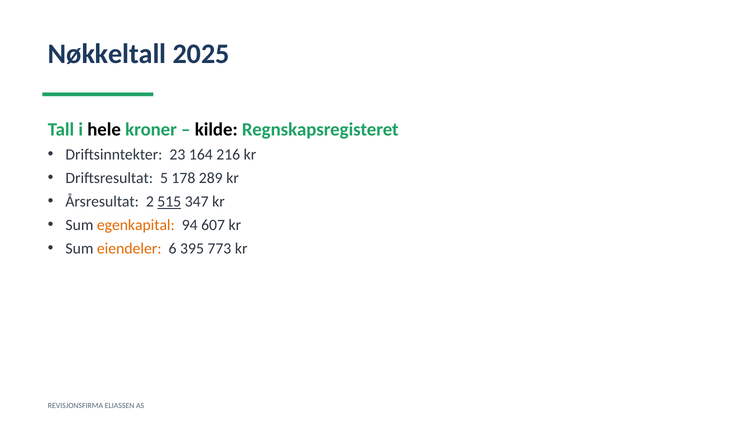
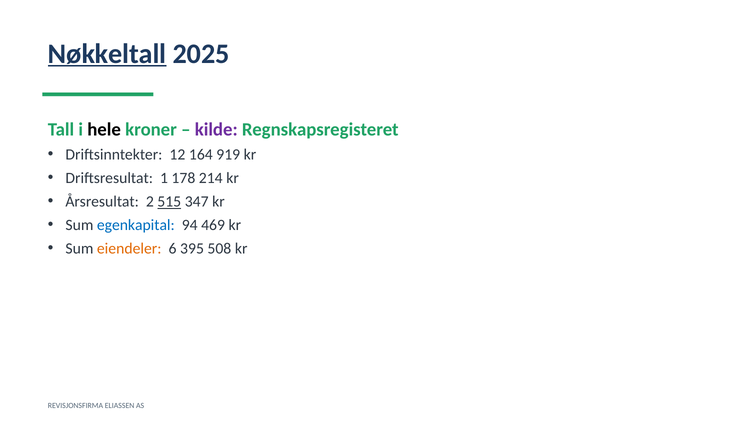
Nøkkeltall underline: none -> present (107, 54)
kilde colour: black -> purple (216, 129)
23: 23 -> 12 (177, 155)
216: 216 -> 919 (228, 155)
5: 5 -> 1 (164, 178)
289: 289 -> 214 (211, 178)
egenkapital colour: orange -> blue (136, 225)
607: 607 -> 469 (213, 225)
773: 773 -> 508 (219, 249)
